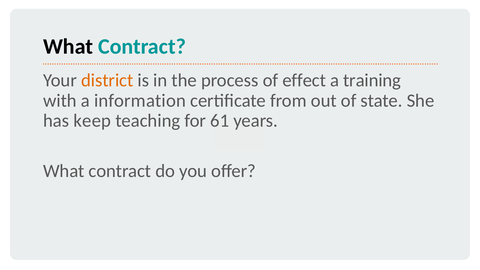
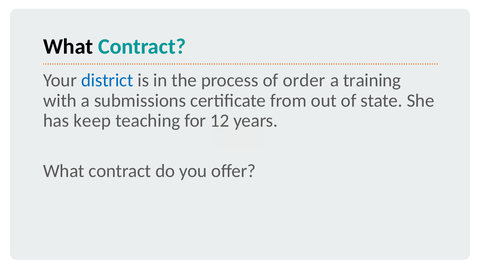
district colour: orange -> blue (107, 80)
effect: effect -> order (304, 80)
information: information -> submissions (140, 101)
61: 61 -> 12 (220, 121)
